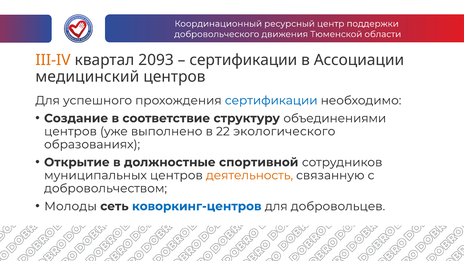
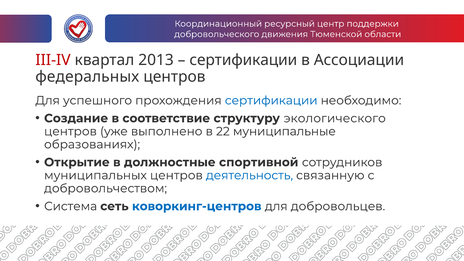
III-IV colour: orange -> red (53, 60)
2093: 2093 -> 2013 (156, 60)
медицинский: медицинский -> федеральных (87, 77)
объединениями: объединениями -> экологического (335, 118)
экологического: экологического -> муниципальные (284, 131)
деятельность colour: orange -> blue (249, 175)
Молоды: Молоды -> Система (71, 206)
